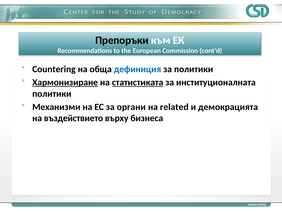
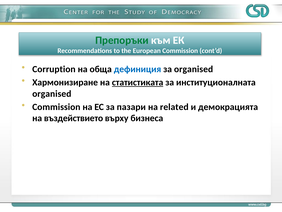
Препоръки colour: black -> green (122, 40)
Countering: Countering -> Corruption (54, 69)
за политики: политики -> organised (194, 69)
Хармонизиране underline: present -> none (65, 82)
политики: политики -> organised (52, 93)
Механизми: Механизми -> Commission (56, 107)
органи: органи -> пазари (131, 107)
